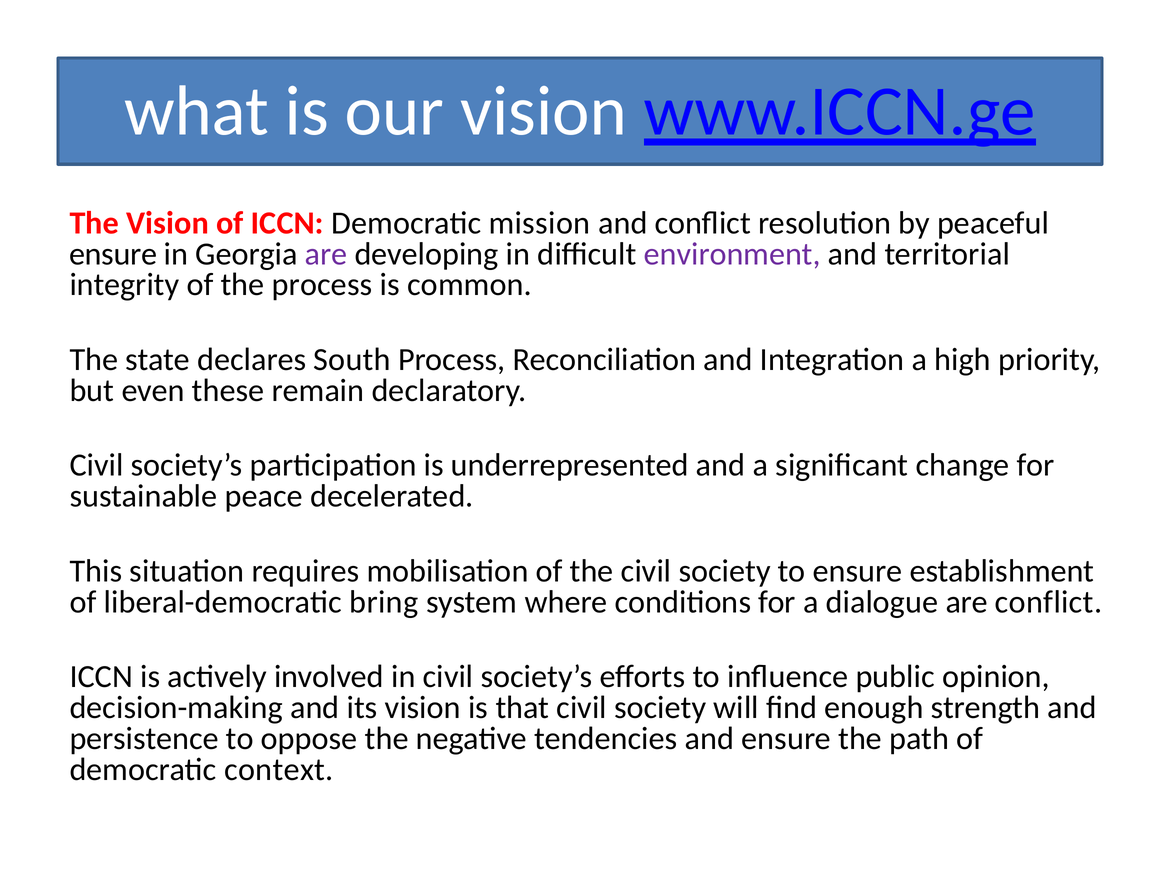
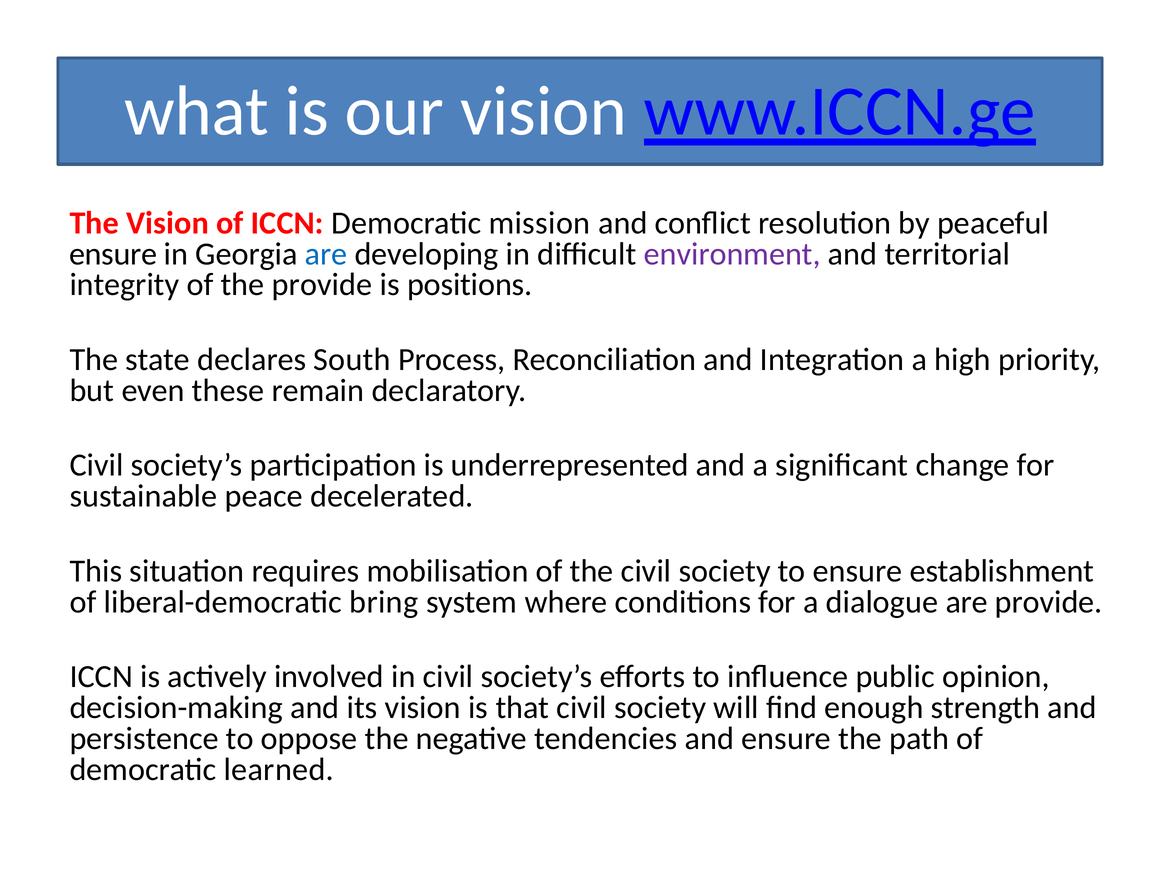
are colour: purple -> blue (326, 254)
the process: process -> provide (322, 285)
common: common -> positions (470, 285)
are conflict: conflict -> provide (1049, 602)
context: context -> learned (279, 770)
